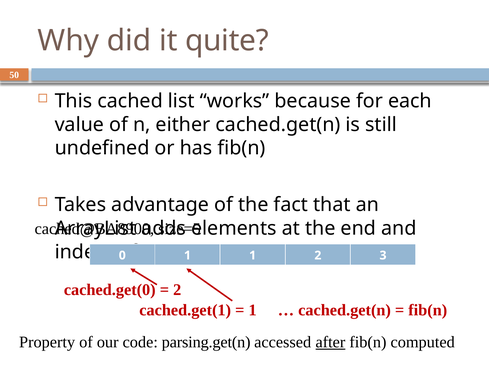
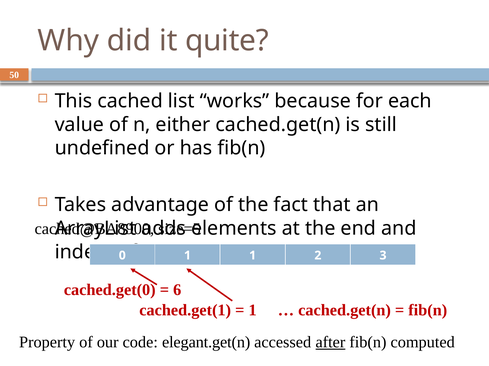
2: 2 -> 6 (177, 290)
parsing.get(n: parsing.get(n -> elegant.get(n (206, 343)
